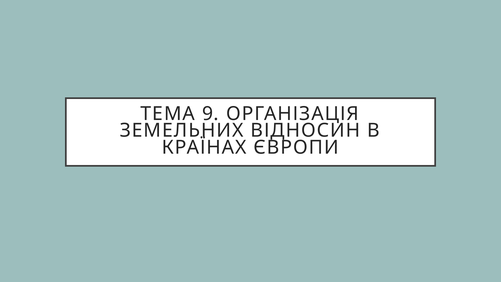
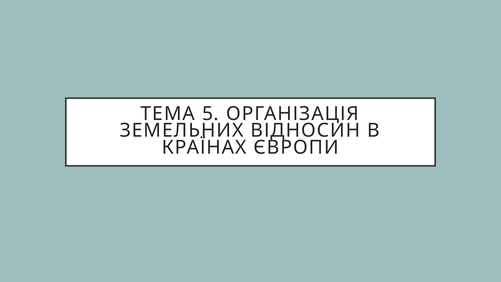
9: 9 -> 5 (210, 114)
